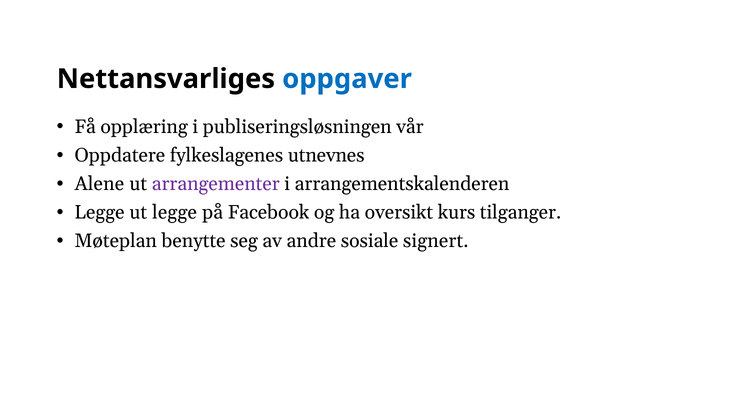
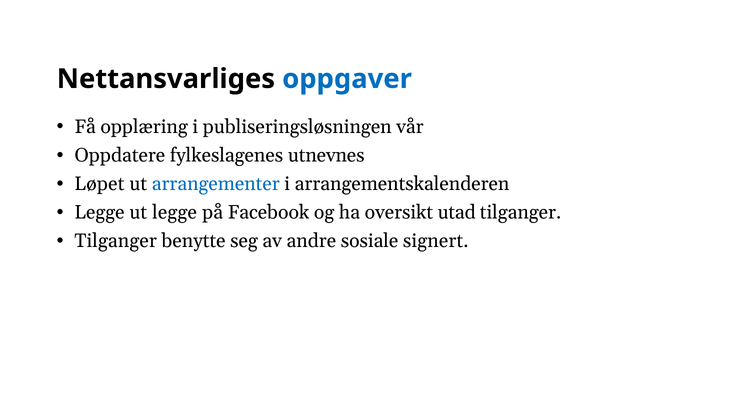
Alene: Alene -> Løpet (99, 184)
arrangementer colour: purple -> blue (216, 184)
kurs: kurs -> utad (457, 213)
Møteplan: Møteplan -> Tilganger (116, 241)
